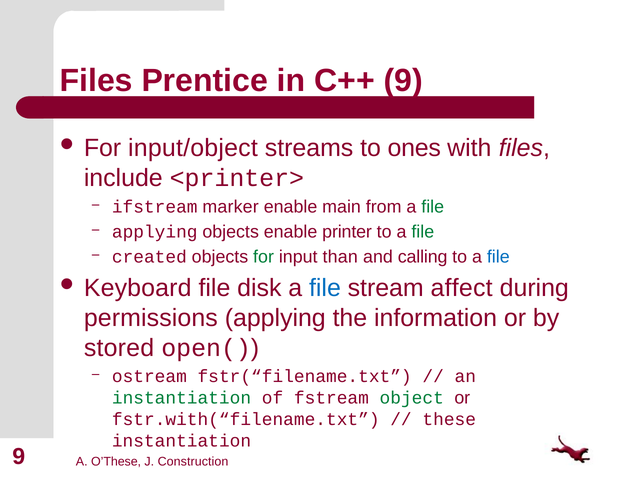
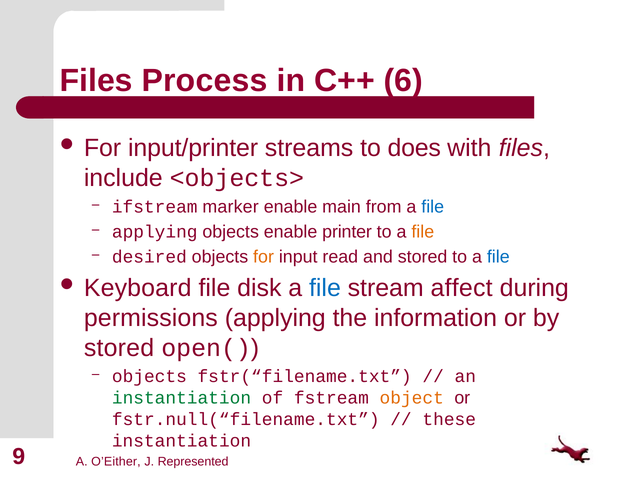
Prentice: Prentice -> Process (205, 81)
C++ 9: 9 -> 6 (403, 81)
input/object: input/object -> input/printer (193, 148)
ones: ones -> does (414, 148)
<printer>: <printer> -> <objects> (237, 178)
file colour: green -> blue (433, 207)
file colour: green -> orange (423, 232)
created: created -> desired (149, 257)
for colour: green -> orange (264, 257)
than: than -> read (340, 257)
and calling: calling -> stored (423, 257)
ostream: ostream -> objects (149, 376)
object colour: green -> orange (412, 398)
fstr.with(“filename.txt: fstr.with(“filename.txt -> fstr.null(“filename.txt (246, 419)
O’These: O’These -> O’Either (116, 461)
Construction: Construction -> Represented (193, 461)
